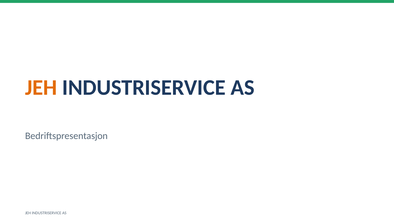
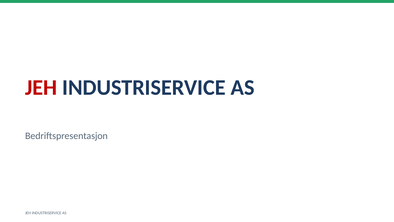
JEH colour: orange -> red (41, 87)
